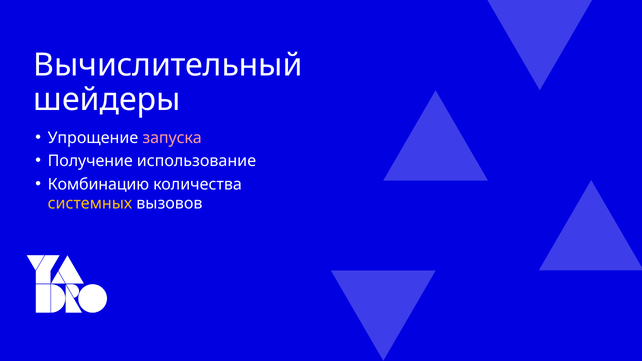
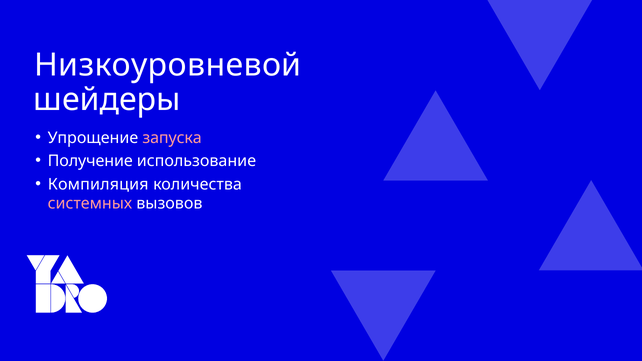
Вычислительный: Вычислительный -> Низкоуровневой (168, 65)
Комбинацию: Комбинацию -> Компиляция (98, 184)
системных colour: yellow -> pink (90, 204)
